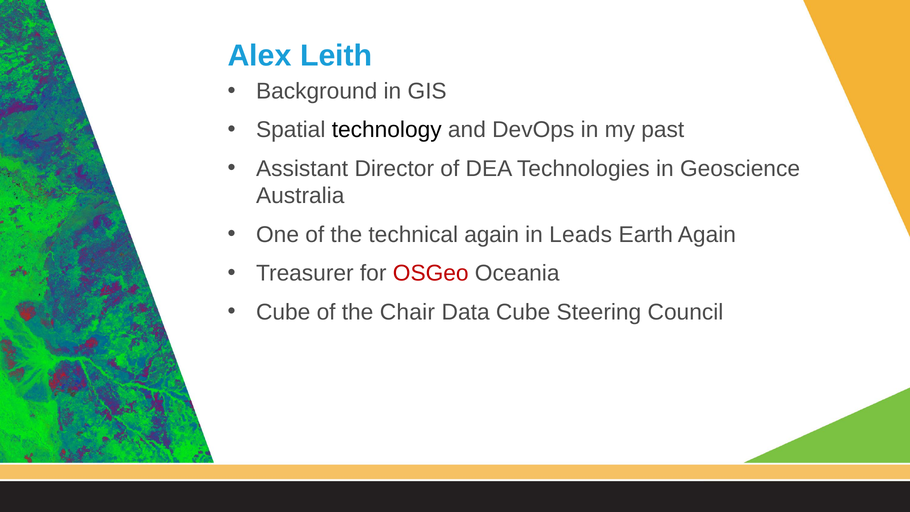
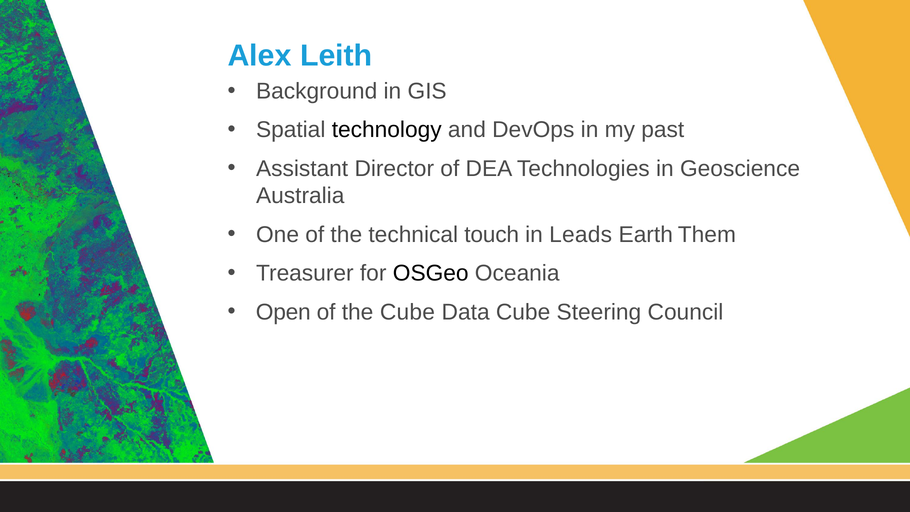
technical again: again -> touch (492, 235)
Earth Again: Again -> Them (707, 235)
OSGeo colour: red -> black (431, 273)
Cube: Cube -> Open (283, 312)
the Chair: Chair -> Cube (407, 312)
